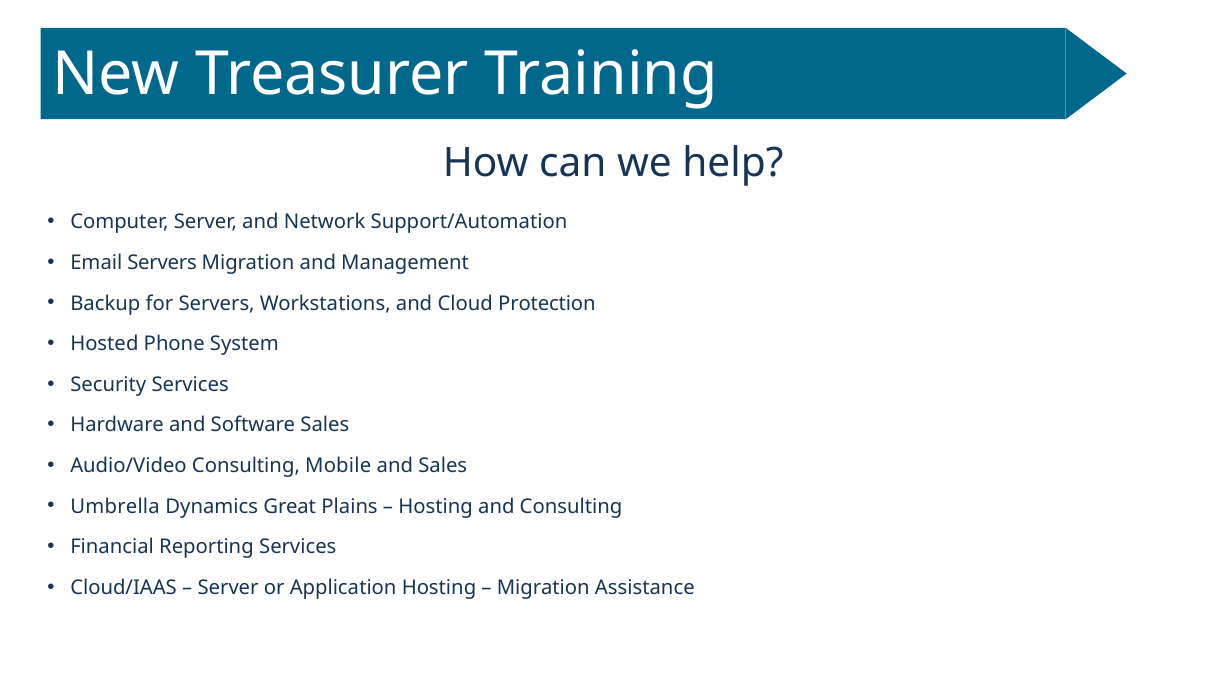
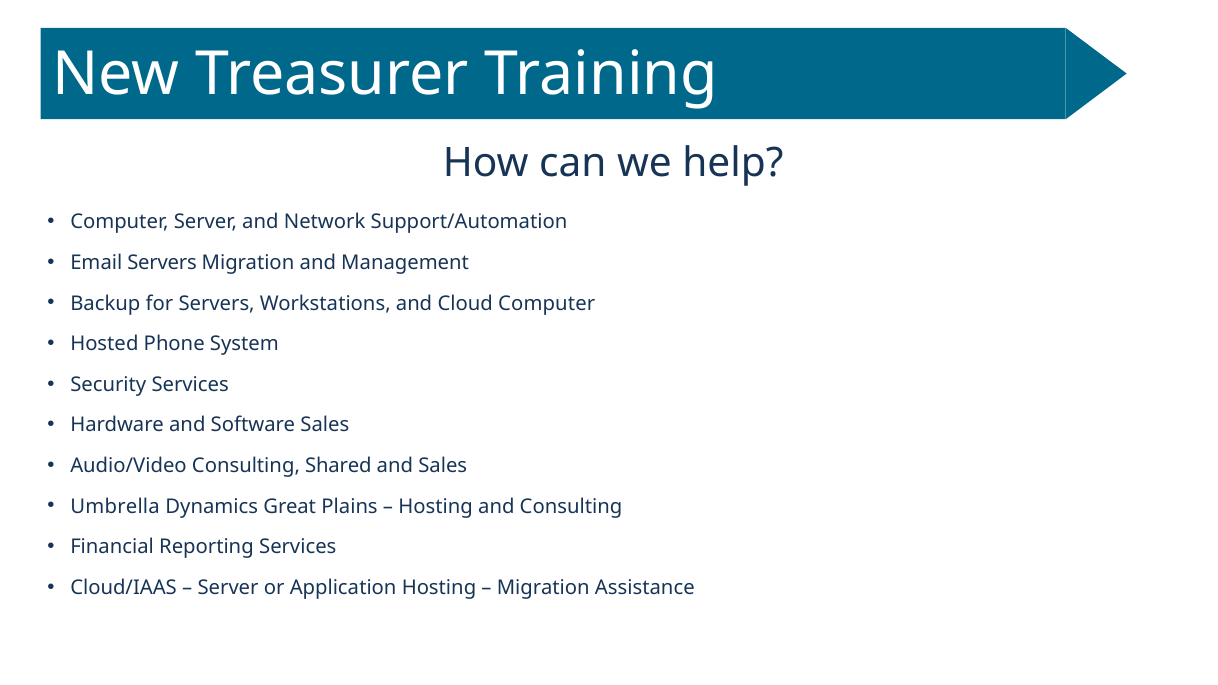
Cloud Protection: Protection -> Computer (547, 303)
Mobile: Mobile -> Shared (338, 466)
